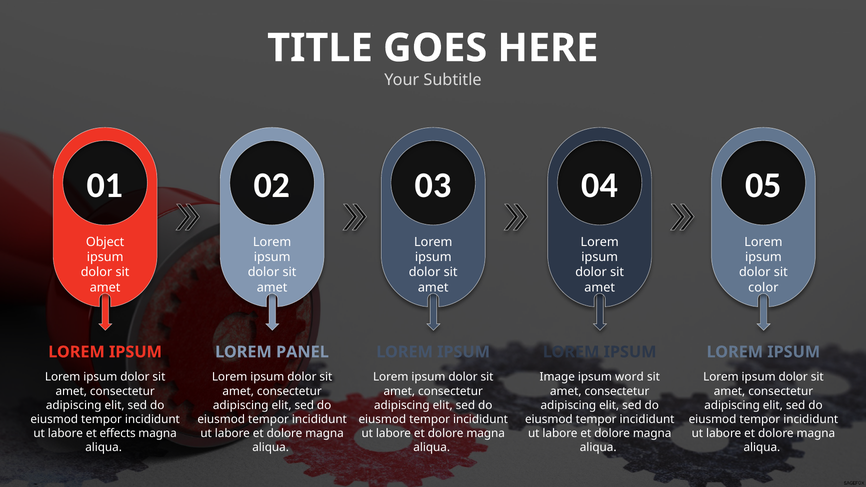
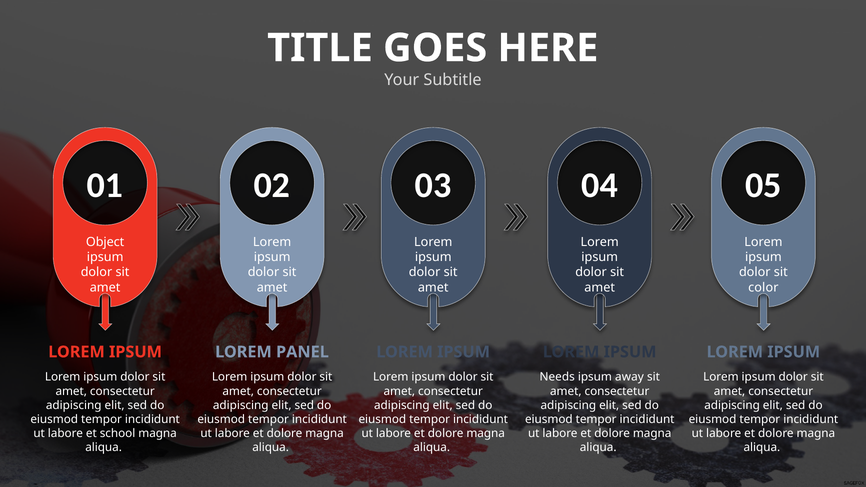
Image: Image -> Needs (557, 377)
word: word -> away (629, 377)
effects: effects -> school (118, 434)
